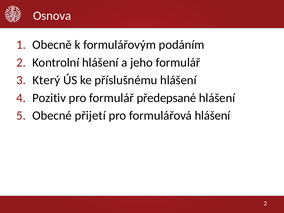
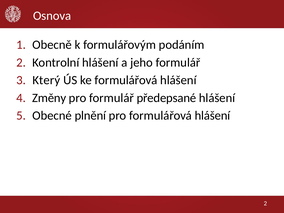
ke příslušnému: příslušnému -> formulářová (126, 80)
Pozitiv: Pozitiv -> Změny (49, 98)
přijetí: přijetí -> plnění (90, 116)
